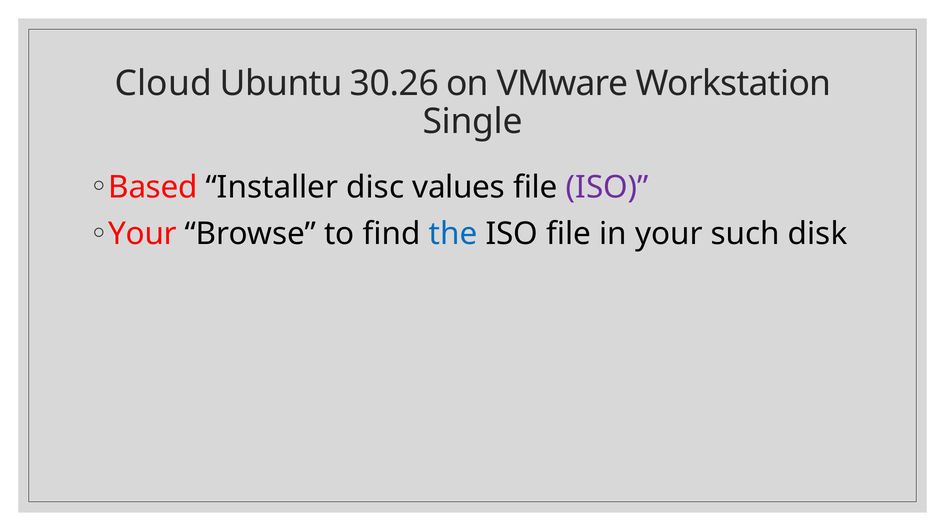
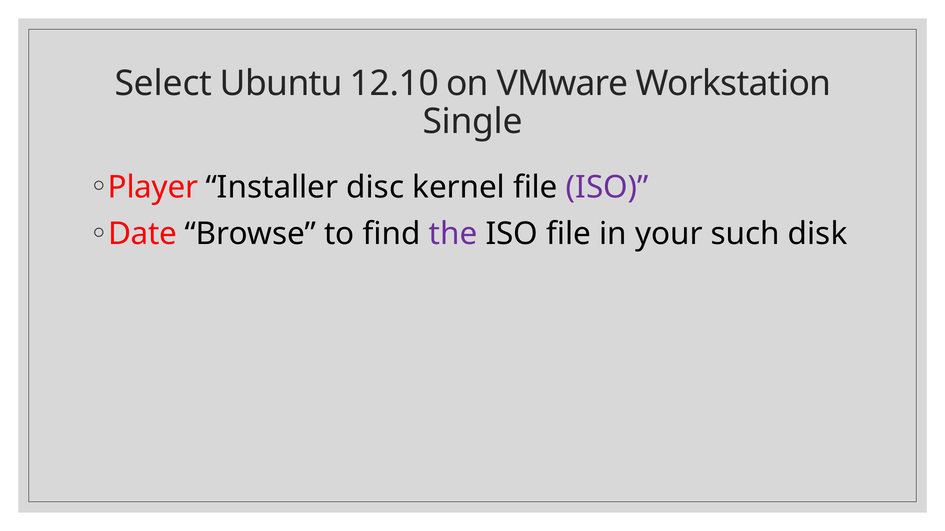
Cloud: Cloud -> Select (163, 84)
30.26: 30.26 -> 12.10 (395, 84)
Based: Based -> Player (153, 188)
values: values -> kernel (459, 188)
Your: Your -> Date (142, 234)
the colour: blue -> purple (453, 234)
